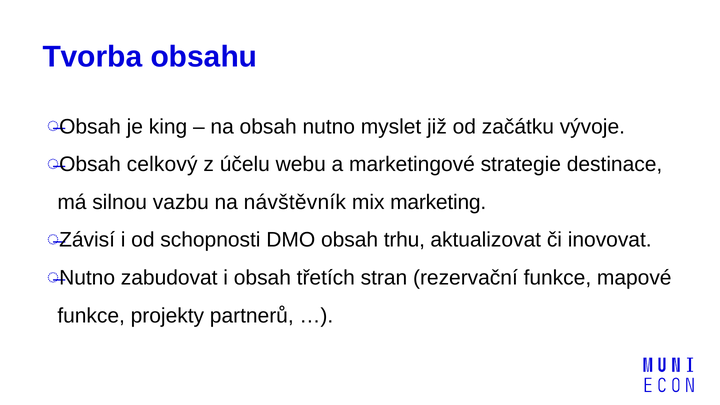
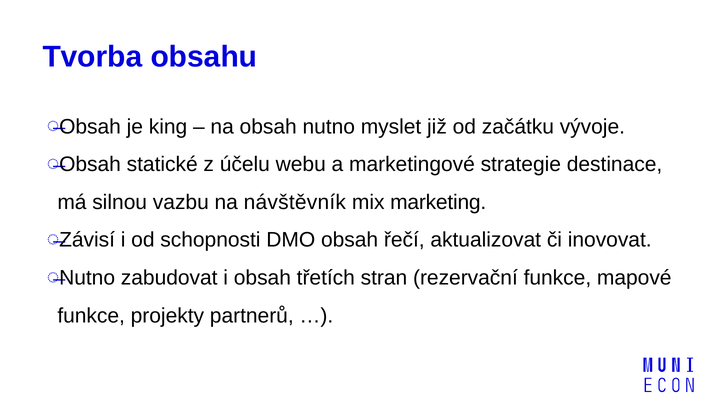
celkový: celkový -> statické (162, 164)
trhu: trhu -> řečí (404, 240)
